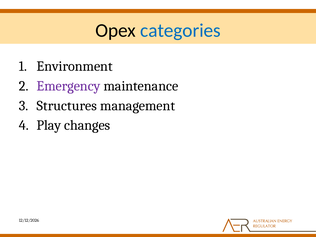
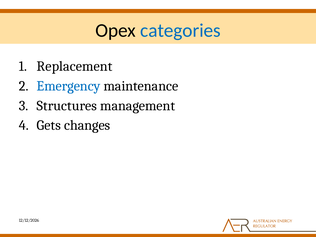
Environment: Environment -> Replacement (75, 66)
Emergency colour: purple -> blue (69, 86)
Play: Play -> Gets (49, 125)
